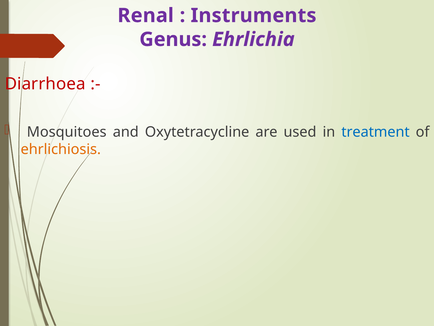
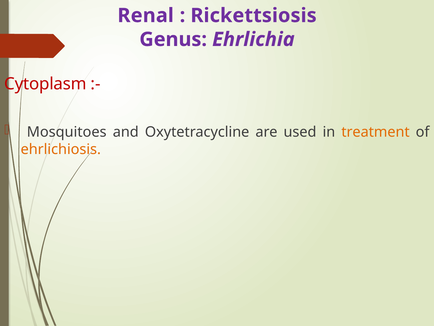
Instruments: Instruments -> Rickettsiosis (254, 15)
Diarrhoea: Diarrhoea -> Cytoplasm (45, 84)
treatment colour: blue -> orange (376, 132)
